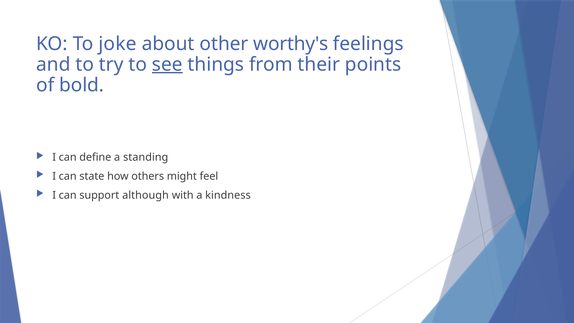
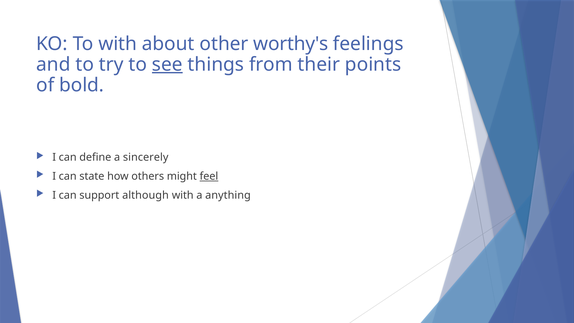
To joke: joke -> with (118, 44)
standing: standing -> sincerely (146, 157)
feel underline: none -> present (209, 176)
kindness: kindness -> anything (228, 195)
